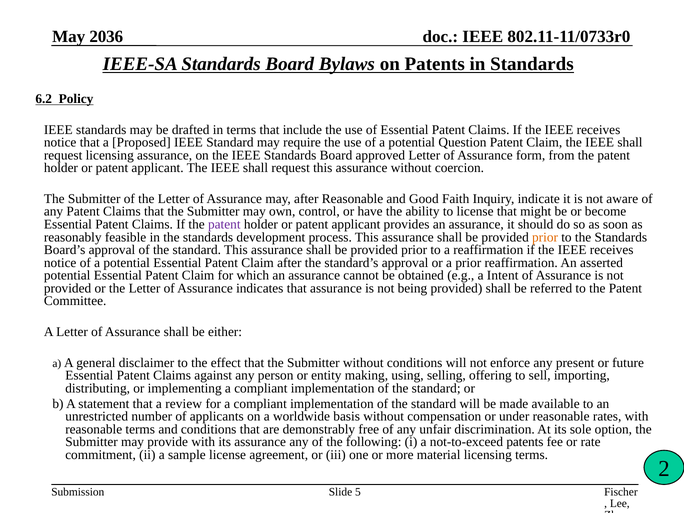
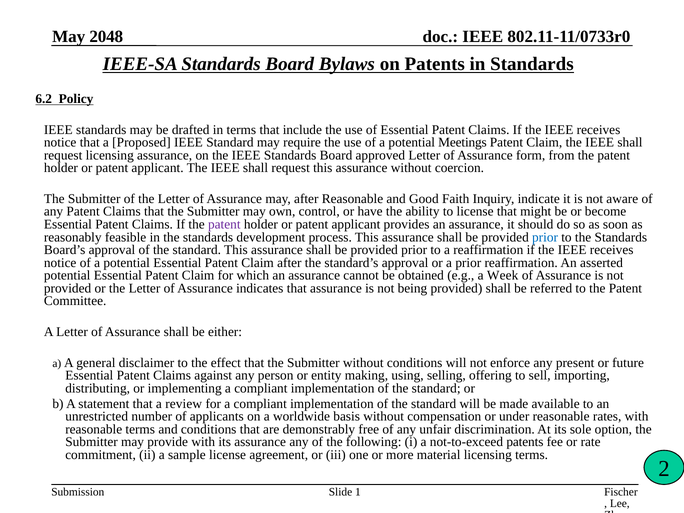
2036: 2036 -> 2048 (106, 37)
Question: Question -> Meetings (463, 142)
prior colour: orange -> blue (545, 237)
Intent: Intent -> Week (503, 275)
5: 5 -> 1 (358, 492)
